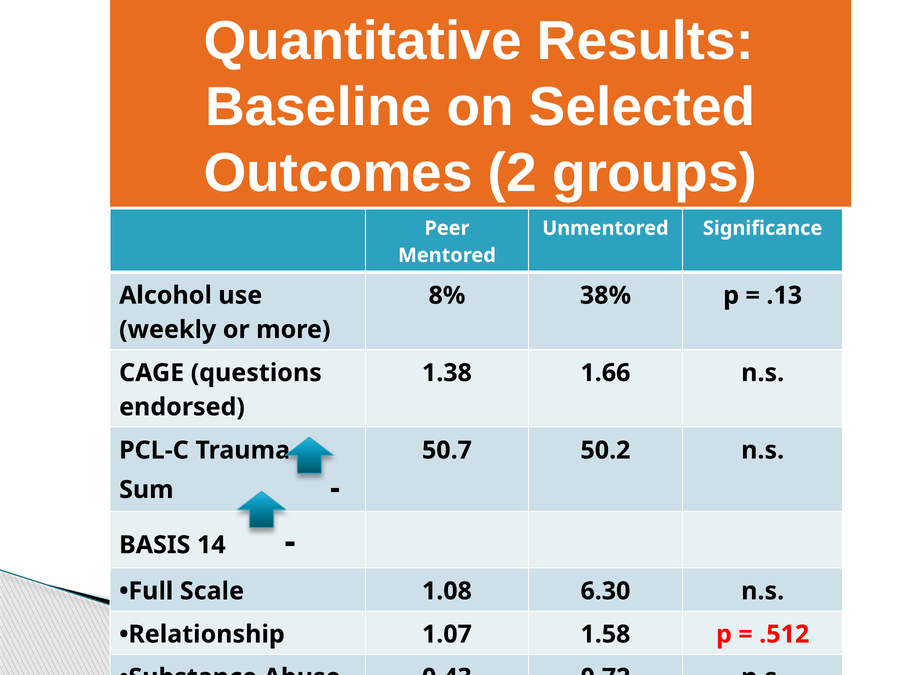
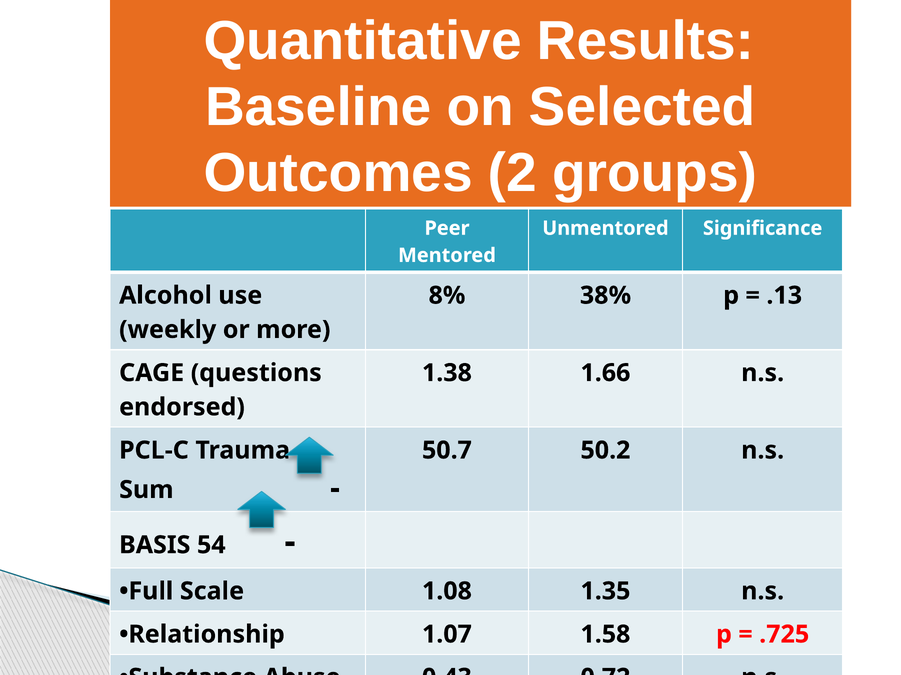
14: 14 -> 54 (211, 546)
6.30: 6.30 -> 1.35 (605, 592)
.512: .512 -> .725 (784, 635)
